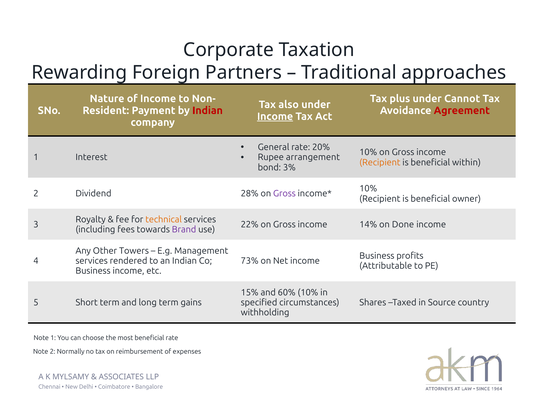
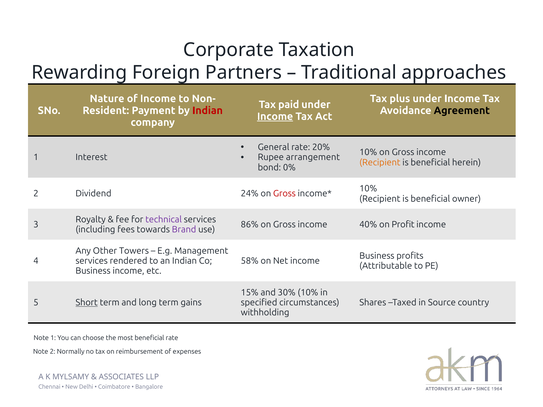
Cannot: Cannot -> Income (462, 99)
also: also -> paid (289, 105)
Agreement colour: red -> black (462, 111)
within: within -> herein (467, 162)
3%: 3% -> 0% (289, 168)
28%: 28% -> 24% (250, 194)
Gross colour: purple -> red (284, 194)
technical colour: orange -> purple (164, 220)
22%: 22% -> 86% (250, 225)
14%: 14% -> 40% (368, 225)
Done: Done -> Profit (403, 225)
73%: 73% -> 58% (250, 261)
60%: 60% -> 30% (287, 293)
Short underline: none -> present (87, 303)
